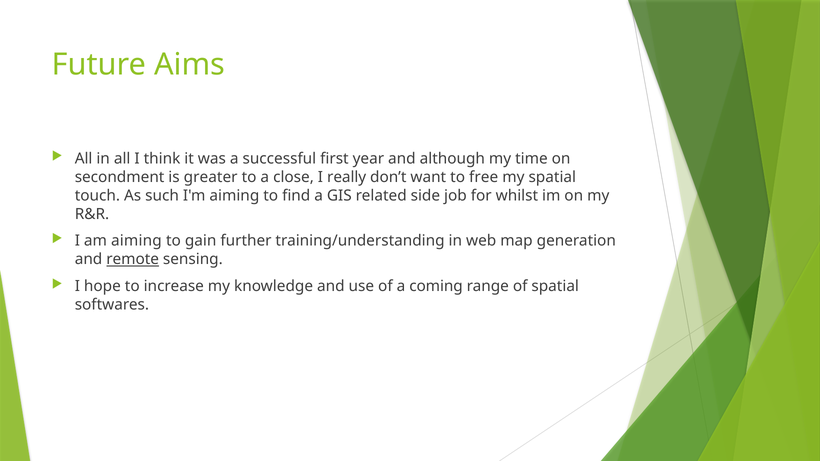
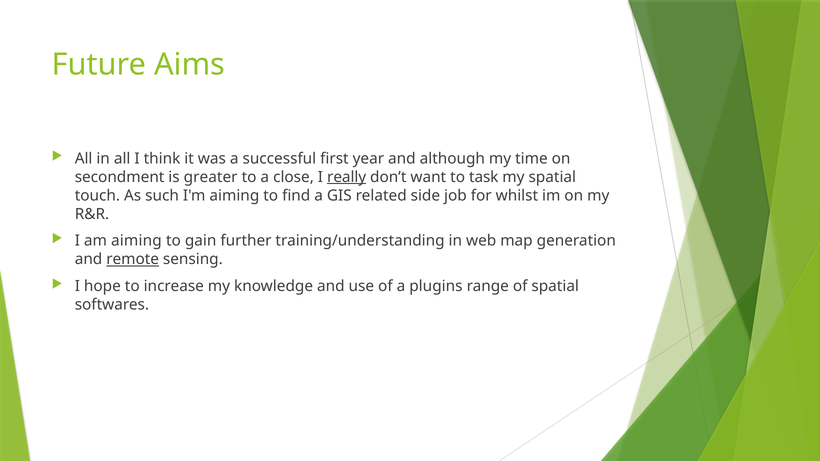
really underline: none -> present (347, 177)
free: free -> task (484, 177)
coming: coming -> plugins (436, 286)
